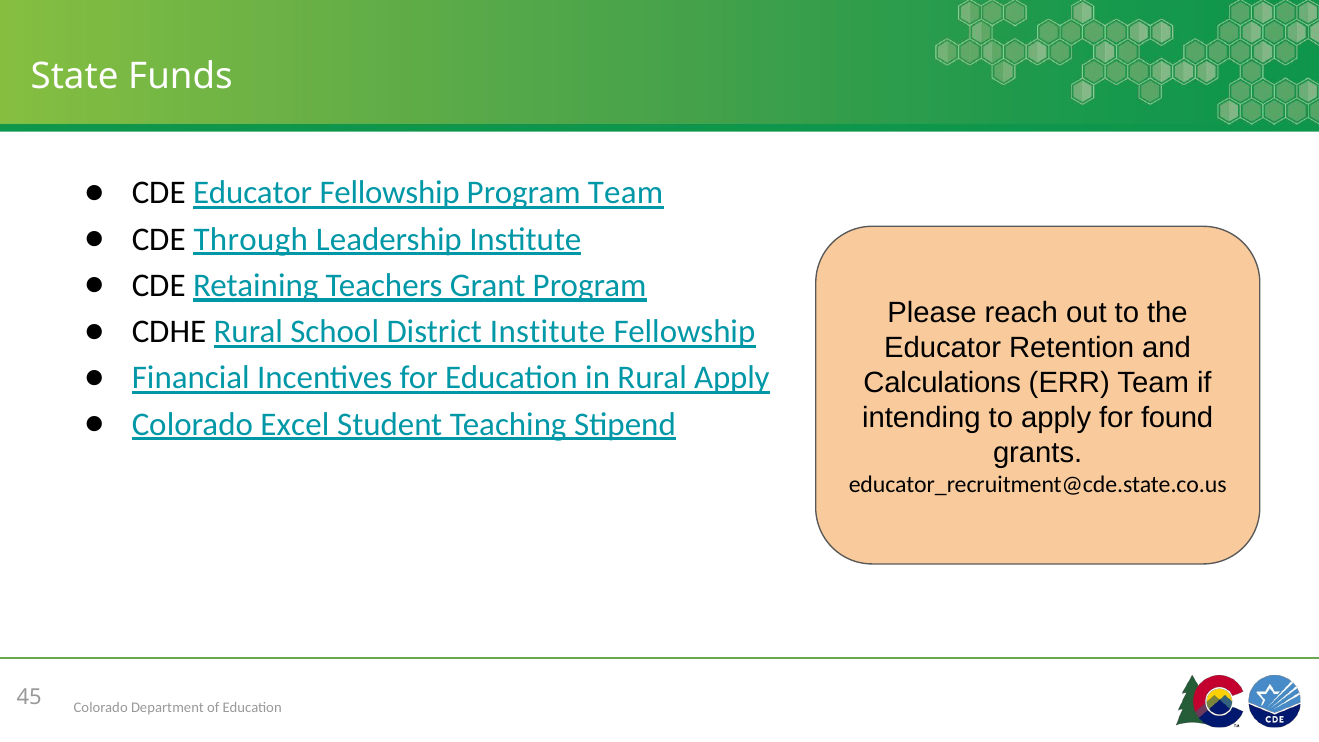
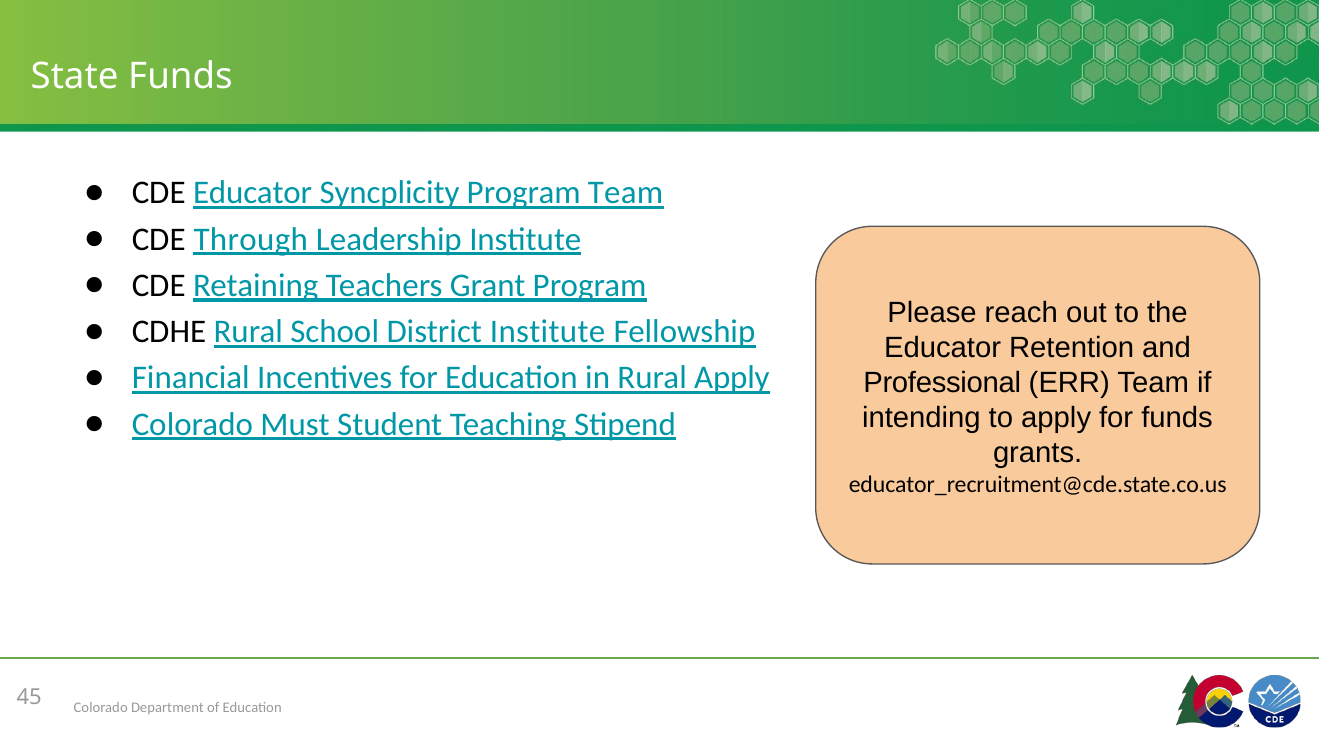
Educator Fellowship: Fellowship -> Syncplicity (390, 193)
Calculations: Calculations -> Professional (942, 383)
for found: found -> funds (1177, 418)
Excel: Excel -> Must (295, 424)
